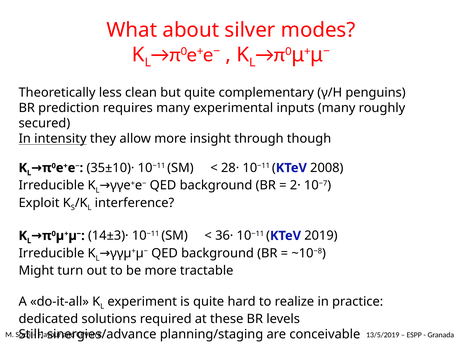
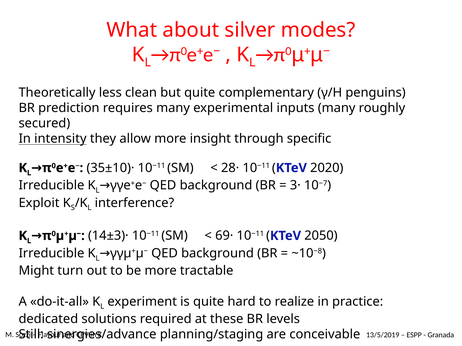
though: though -> specific (309, 139)
2008: 2008 -> 2020 (327, 168)
2·: 2· -> 3· (295, 186)
36·: 36· -> 69· (224, 236)
2019: 2019 -> 2050 (321, 236)
